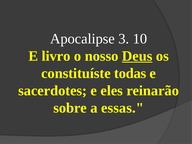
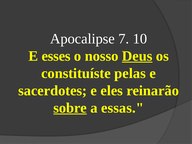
3: 3 -> 7 (124, 39)
livro: livro -> esses (56, 56)
todas: todas -> pelas (130, 73)
sobre underline: none -> present (70, 108)
